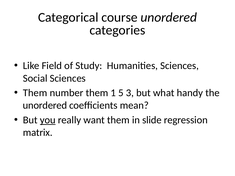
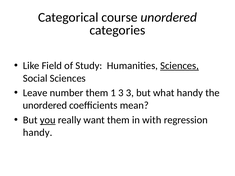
Sciences underline: none -> present (180, 66)
Them: Them -> Leave (35, 93)
1 5: 5 -> 3 (121, 93)
slide: slide -> with (152, 120)
matrix: matrix -> handy (38, 133)
